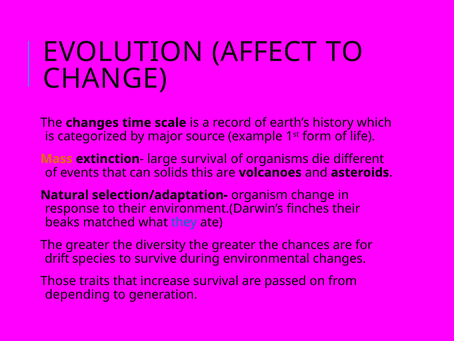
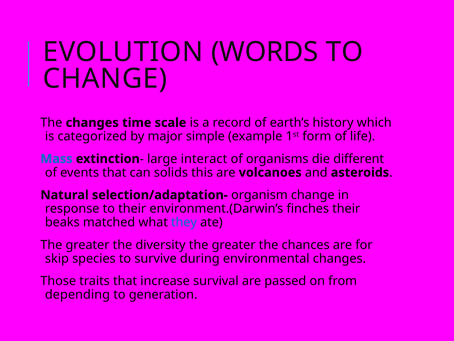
AFFECT: AFFECT -> WORDS (265, 52)
source: source -> simple (205, 136)
Mass colour: orange -> blue (56, 159)
large survival: survival -> interact (204, 159)
drift: drift -> skip (57, 258)
